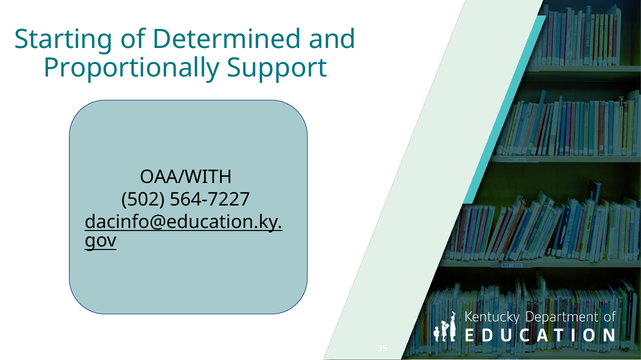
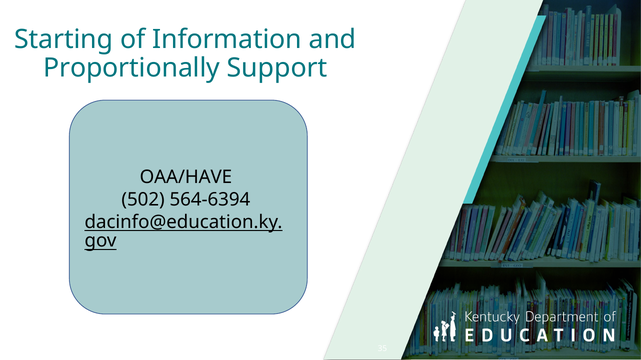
Determined: Determined -> Information (227, 39)
OAA/WITH: OAA/WITH -> OAA/HAVE (186, 178)
564-7227: 564-7227 -> 564-6394 (210, 200)
